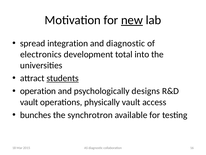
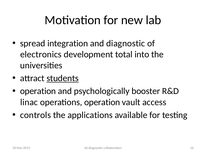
new underline: present -> none (132, 20)
designs: designs -> booster (146, 91)
vault: vault -> linac (29, 102)
operations physically: physically -> operation (102, 102)
bunches: bunches -> controls (36, 115)
synchrotron: synchrotron -> applications (90, 115)
